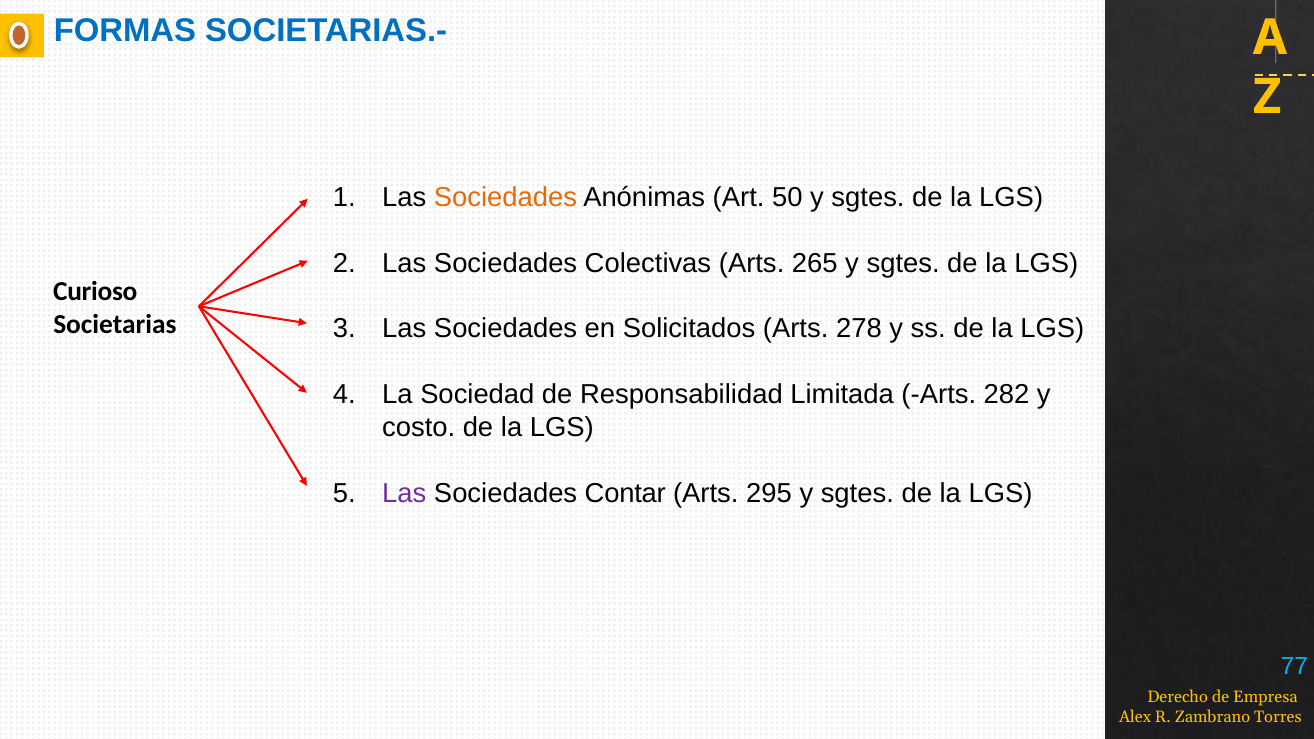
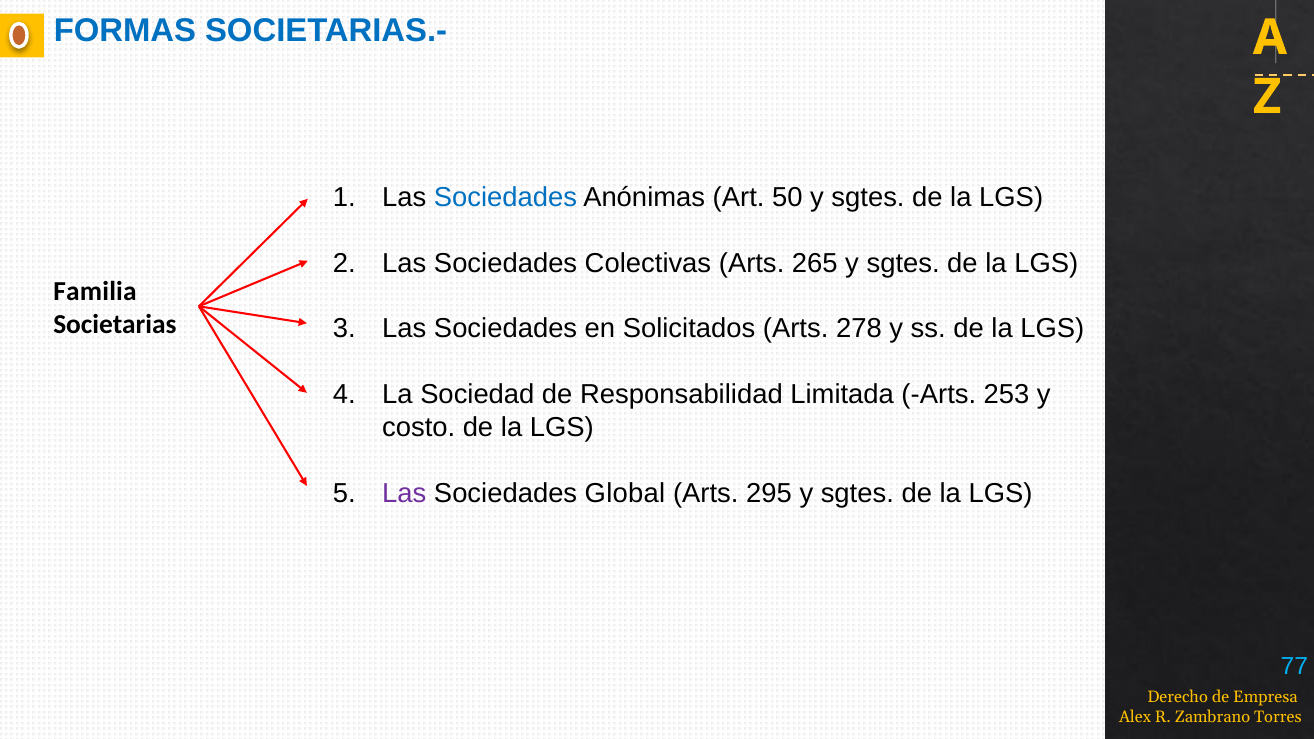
Sociedades colour: orange -> blue (506, 197)
Curioso: Curioso -> Familia (95, 292)
282: 282 -> 253 (1007, 394)
Contar: Contar -> Global (625, 493)
